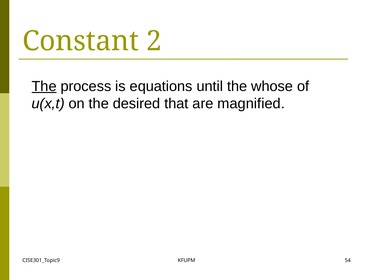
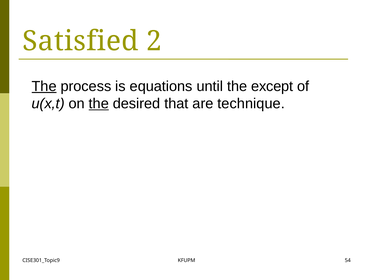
Constant: Constant -> Satisfied (80, 41)
whose: whose -> except (272, 86)
the underline: none -> present (99, 104)
magnified: magnified -> technique (251, 104)
